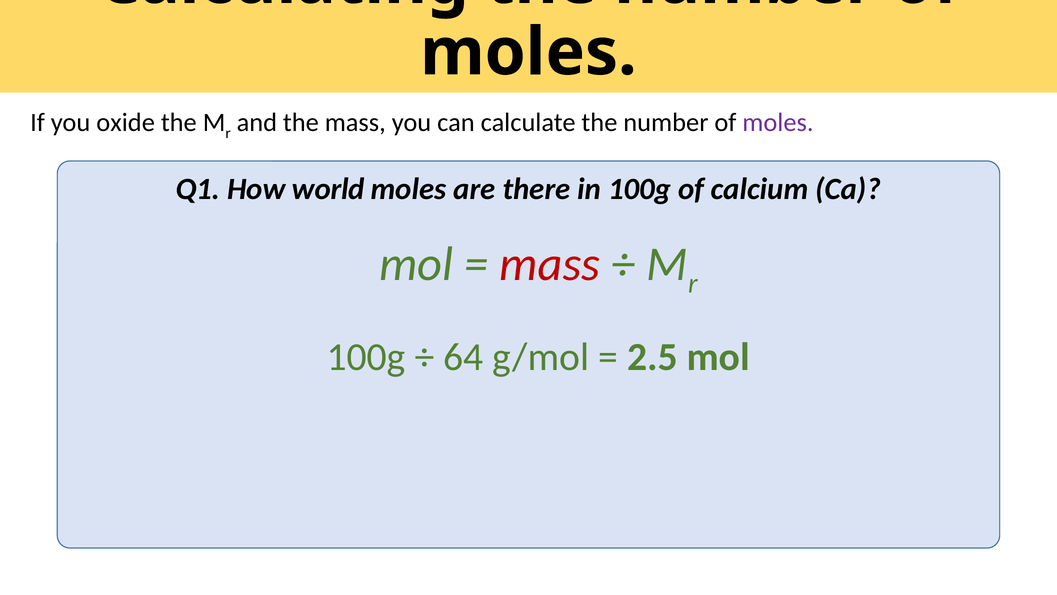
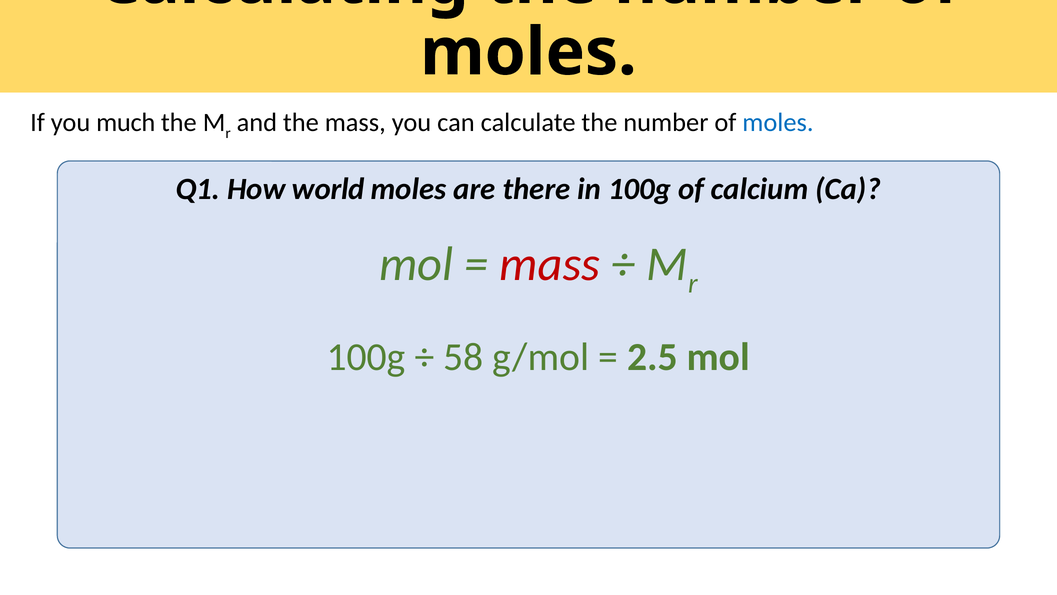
oxide: oxide -> much (126, 123)
moles colour: purple -> blue (778, 123)
64: 64 -> 58 (463, 357)
